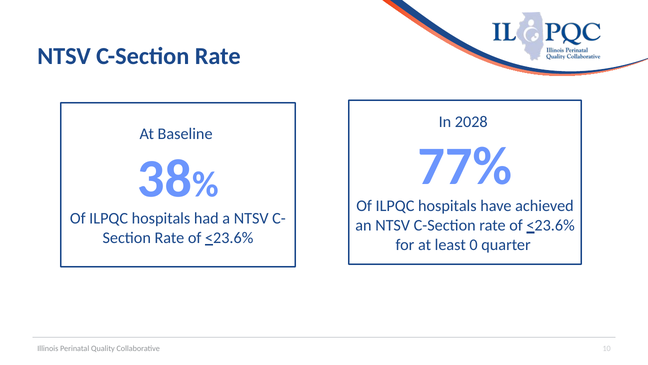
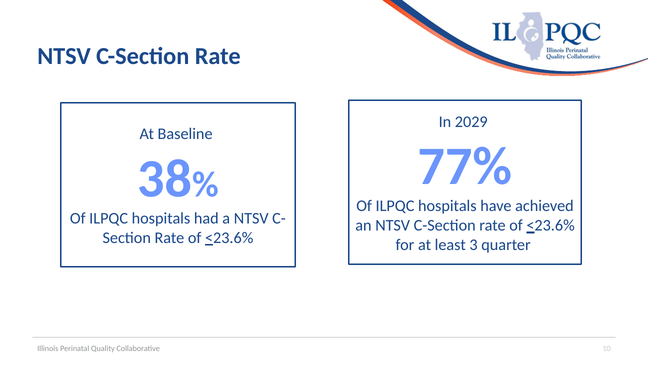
2028: 2028 -> 2029 (471, 122)
0: 0 -> 3 (474, 245)
